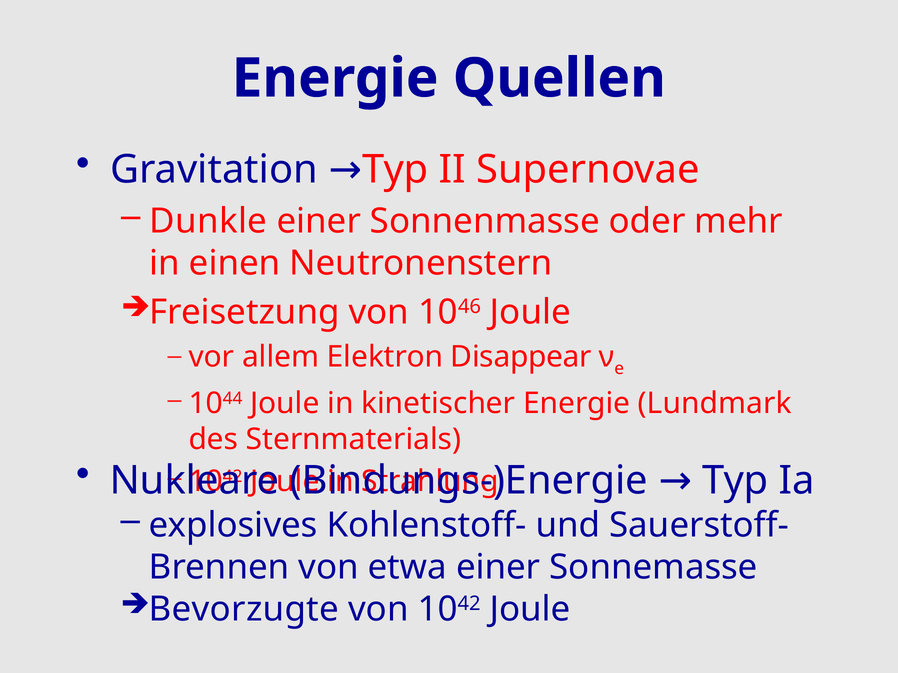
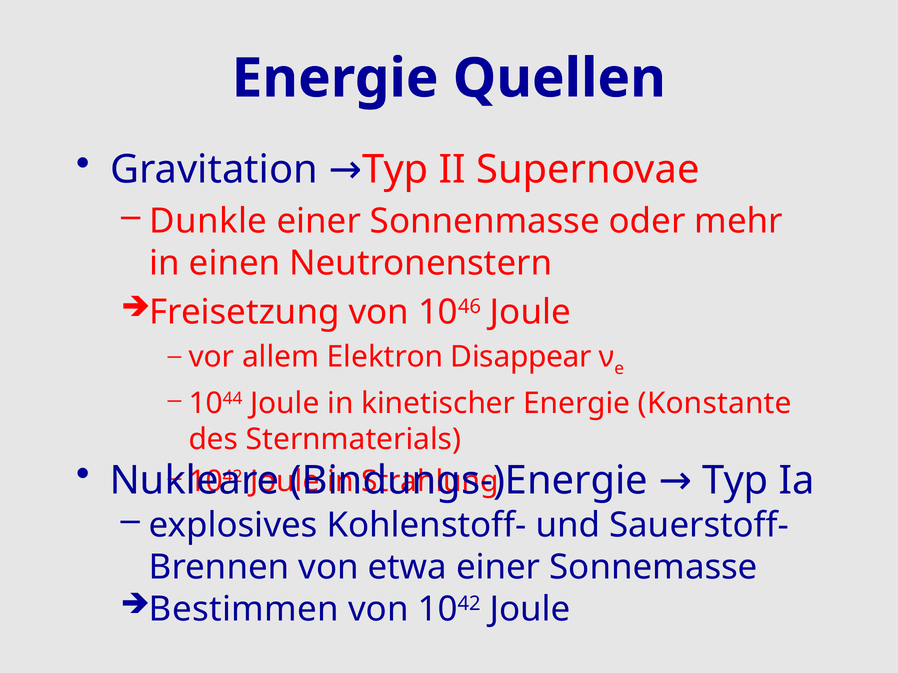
Lundmark: Lundmark -> Konstante (715, 404)
Bevorzugte: Bevorzugte -> Bestimmen (244, 610)
